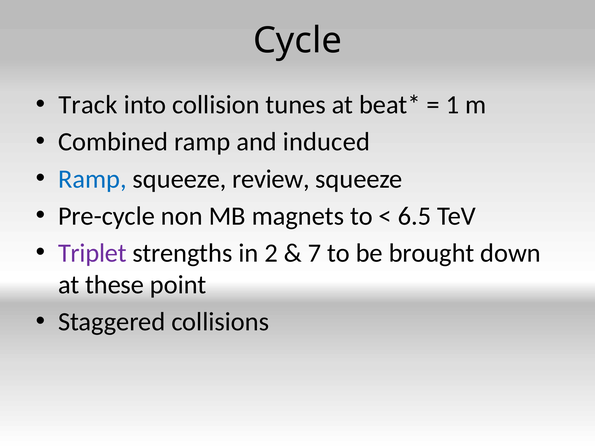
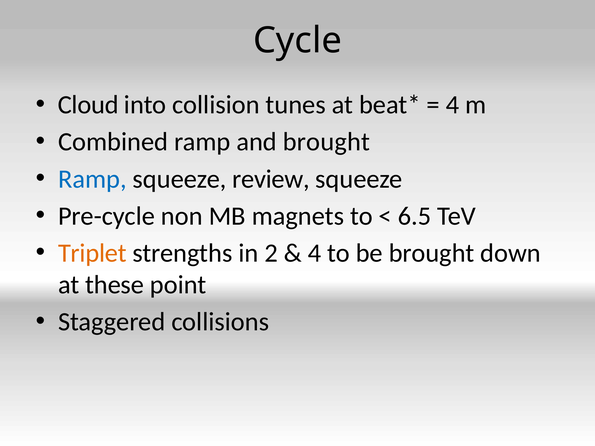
Track: Track -> Cloud (88, 105)
1: 1 -> 4 (452, 105)
and induced: induced -> brought (326, 142)
Triplet colour: purple -> orange (92, 253)
7: 7 -> 4 (314, 253)
